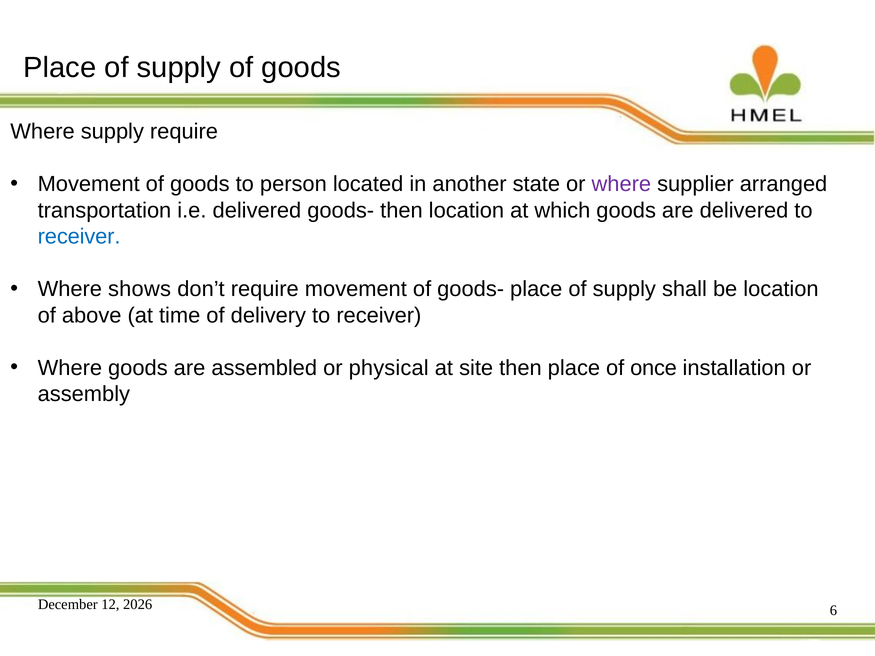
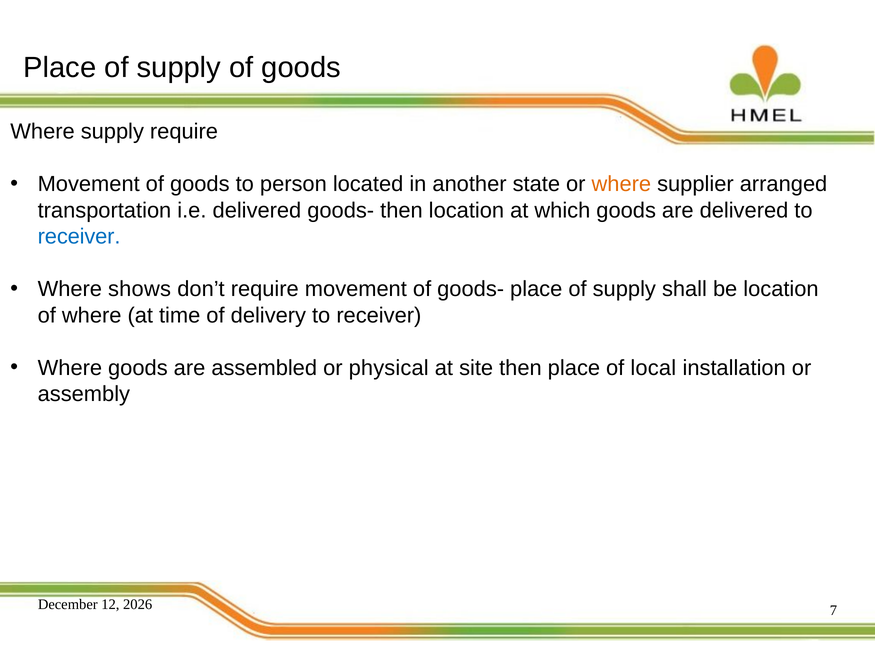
where colour: purple -> orange (621, 184)
of above: above -> where (92, 315)
once: once -> local (653, 368)
6: 6 -> 7 (833, 611)
